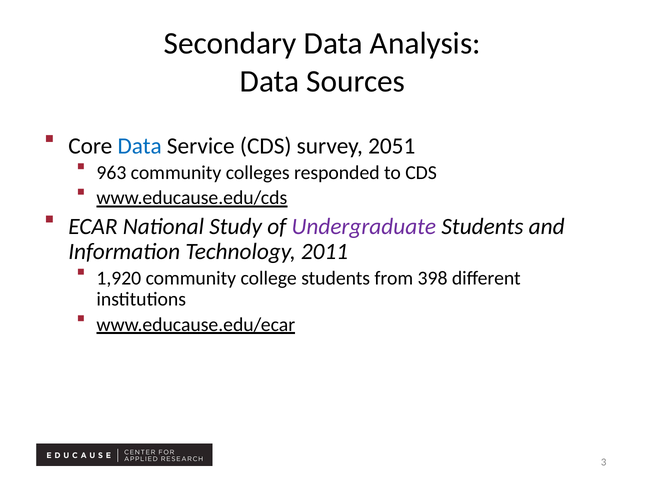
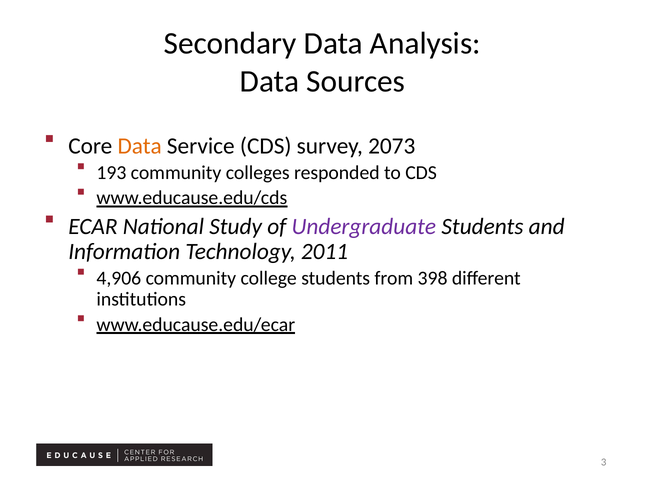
Data colour: blue -> orange (140, 146)
2051: 2051 -> 2073 (392, 146)
963: 963 -> 193 (111, 173)
1,920: 1,920 -> 4,906 (119, 278)
